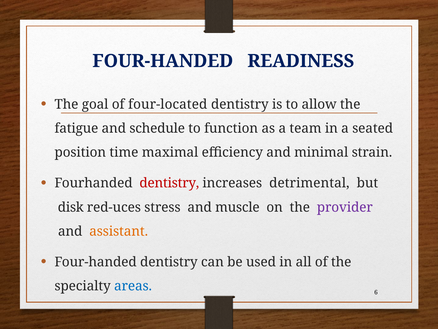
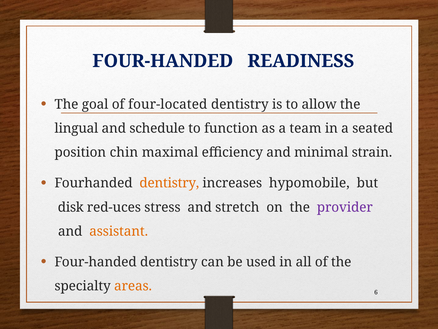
fatigue: fatigue -> lingual (76, 128)
time: time -> chin (124, 152)
dentistry colour: red -> orange (169, 183)
detrimental: detrimental -> hypomobile (309, 183)
muscle: muscle -> stretch (237, 207)
areas colour: blue -> orange (133, 286)
